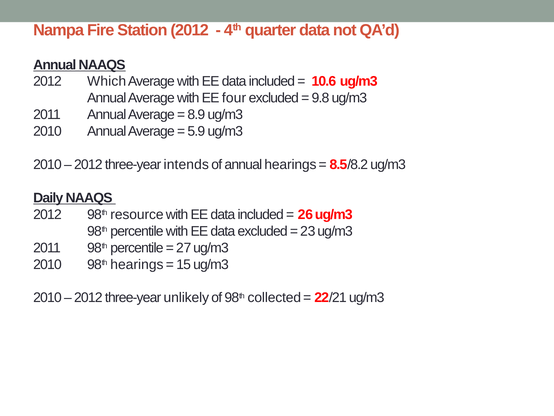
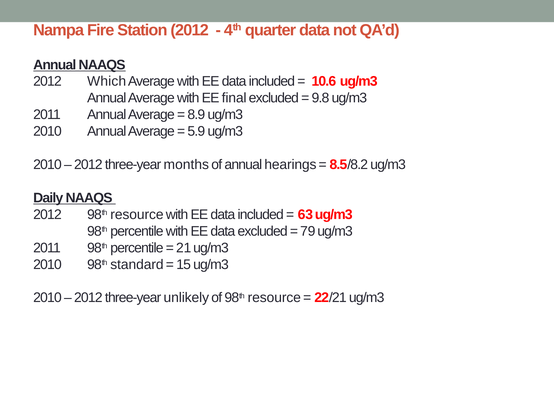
four: four -> final (234, 98)
intends: intends -> months (186, 164)
26: 26 -> 63 (305, 214)
23: 23 -> 79 (308, 231)
27: 27 -> 21 (184, 247)
98th hearings: hearings -> standard (137, 264)
of 98th collected: collected -> resource (274, 297)
